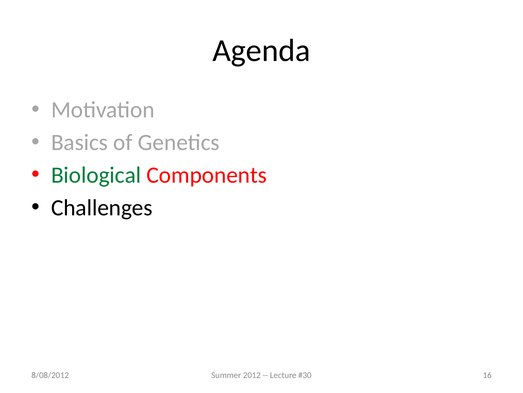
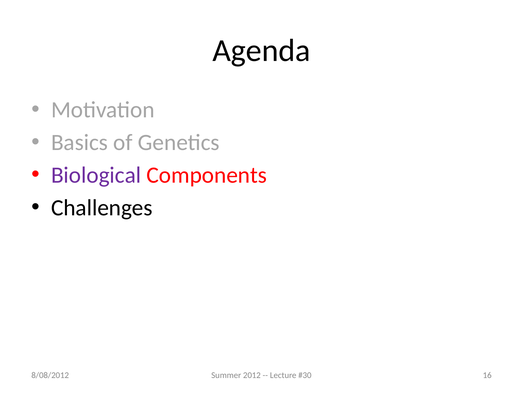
Biological colour: green -> purple (96, 175)
